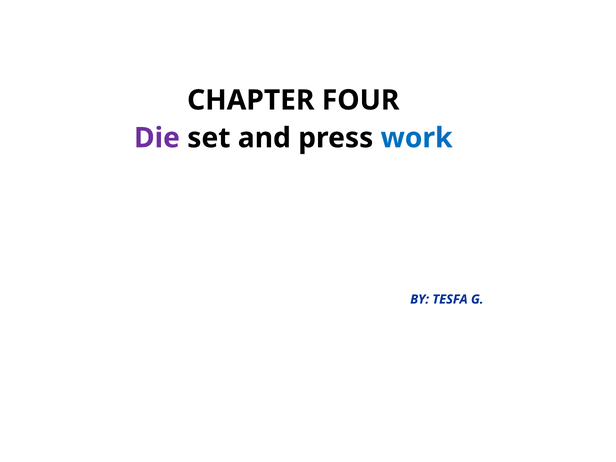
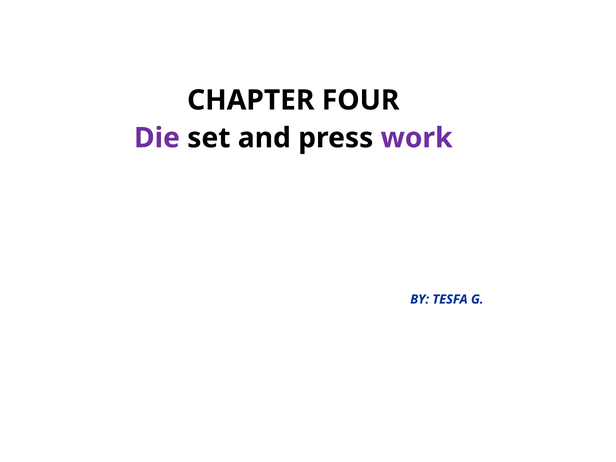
work colour: blue -> purple (417, 138)
